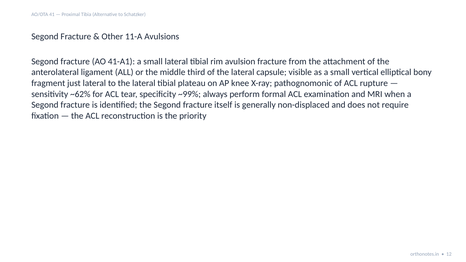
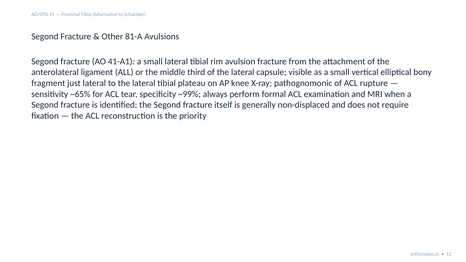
11-A: 11-A -> 81-A (134, 37)
~62%: ~62% -> ~65% (80, 94)
